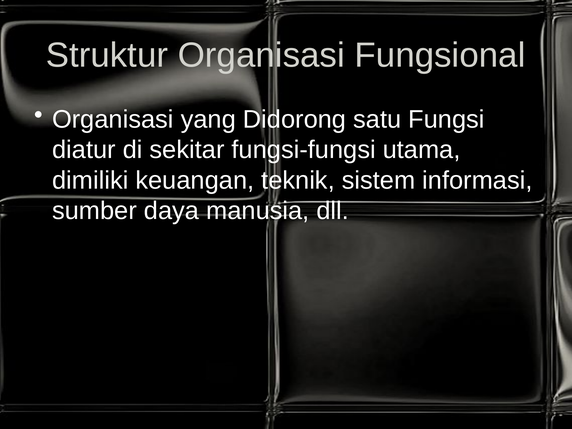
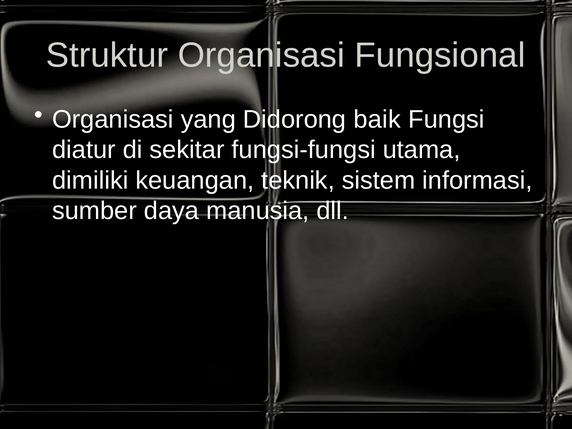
satu: satu -> baik (377, 119)
